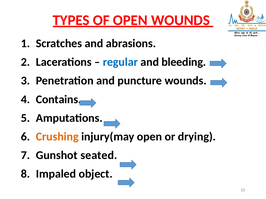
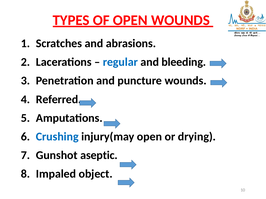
Contains: Contains -> Referred (59, 100)
Crushing colour: orange -> blue (57, 137)
seated: seated -> aseptic (99, 156)
